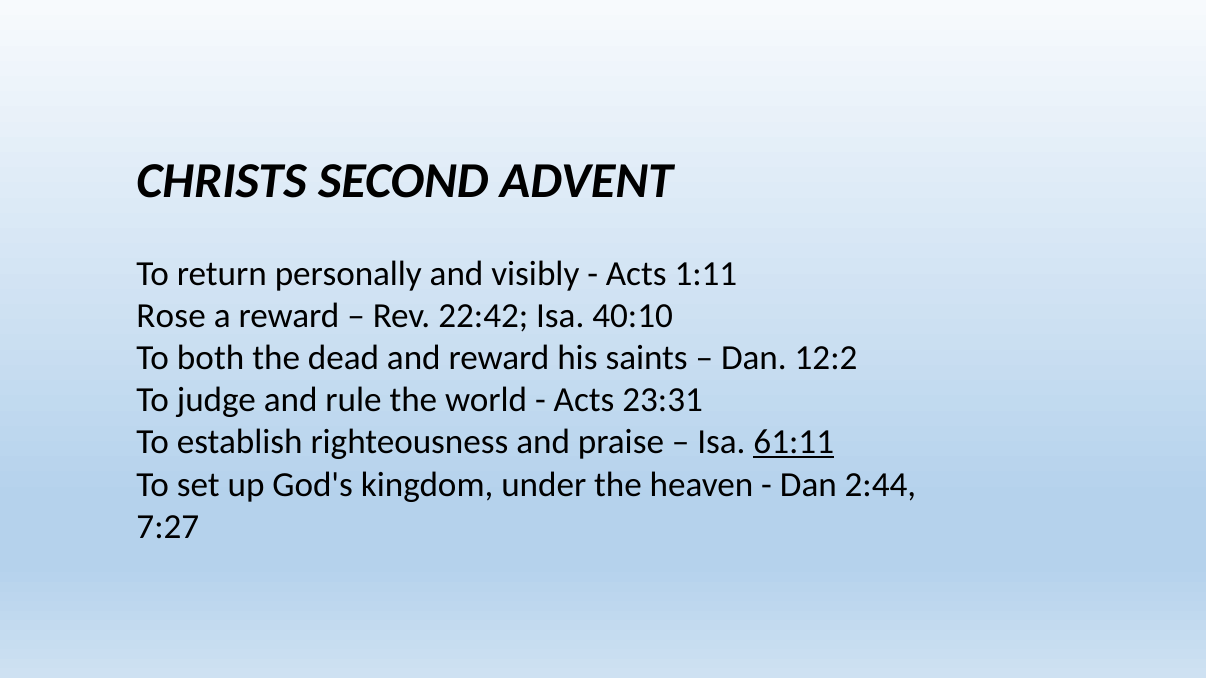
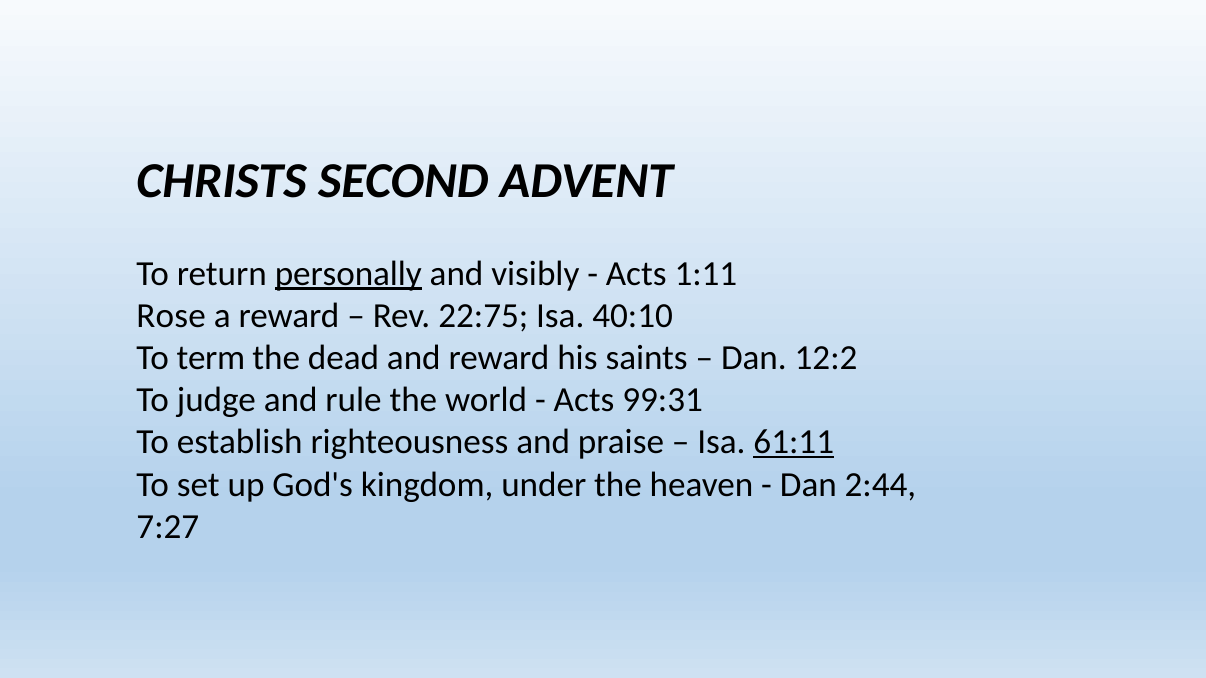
personally underline: none -> present (348, 274)
22:42: 22:42 -> 22:75 (483, 316)
both: both -> term (211, 358)
23:31: 23:31 -> 99:31 (663, 400)
